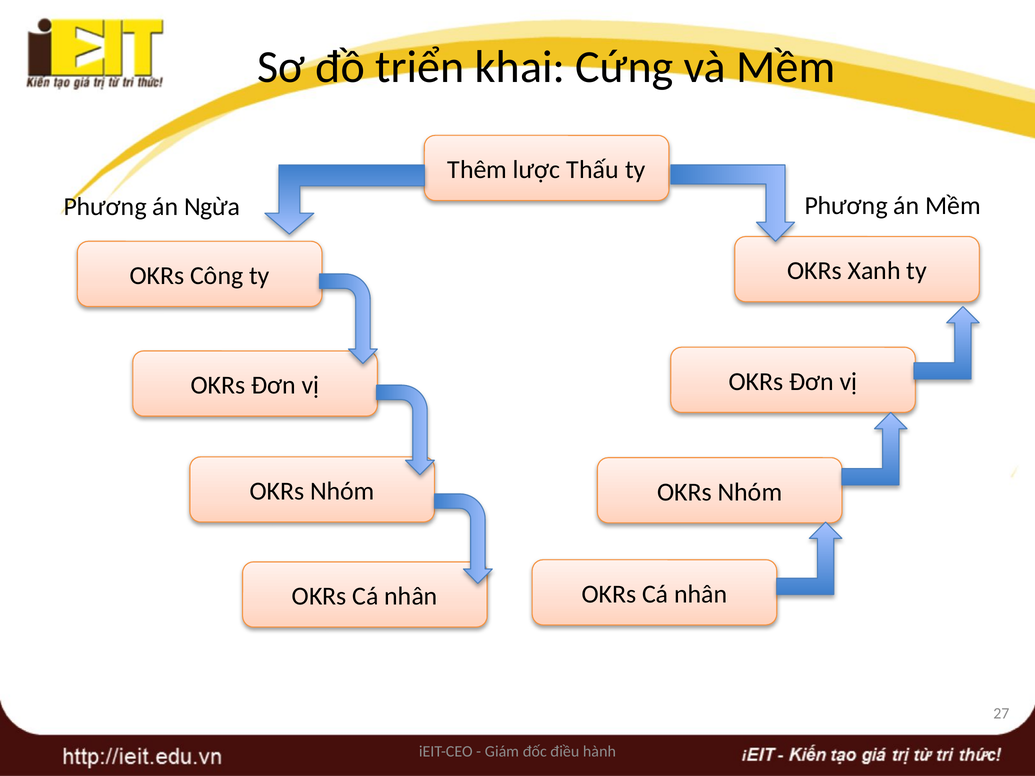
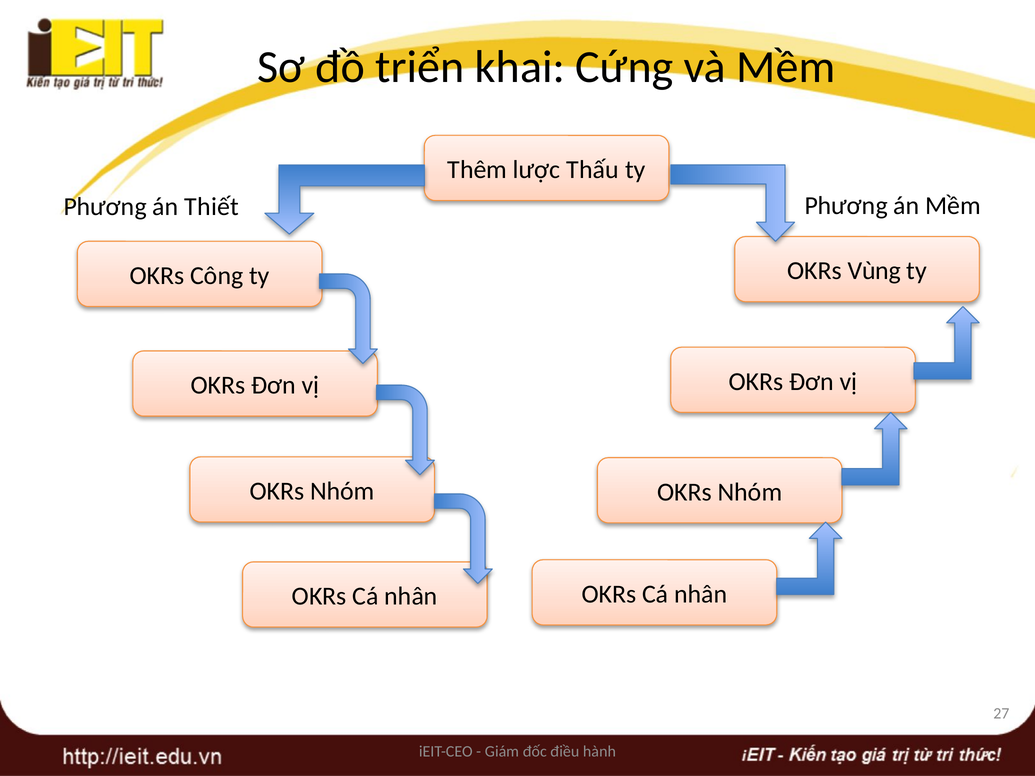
Ngừa: Ngừa -> Thiết (212, 207)
Xanh: Xanh -> Vùng (874, 271)
